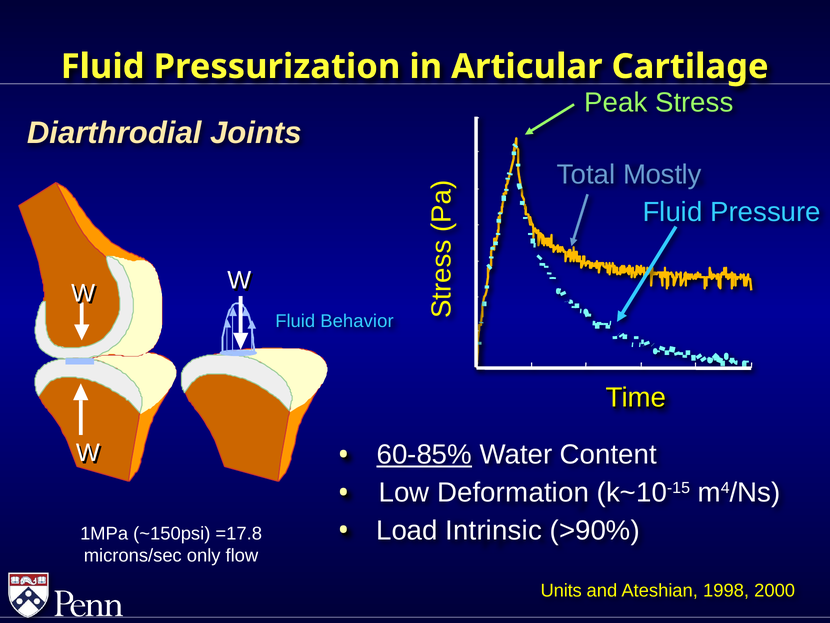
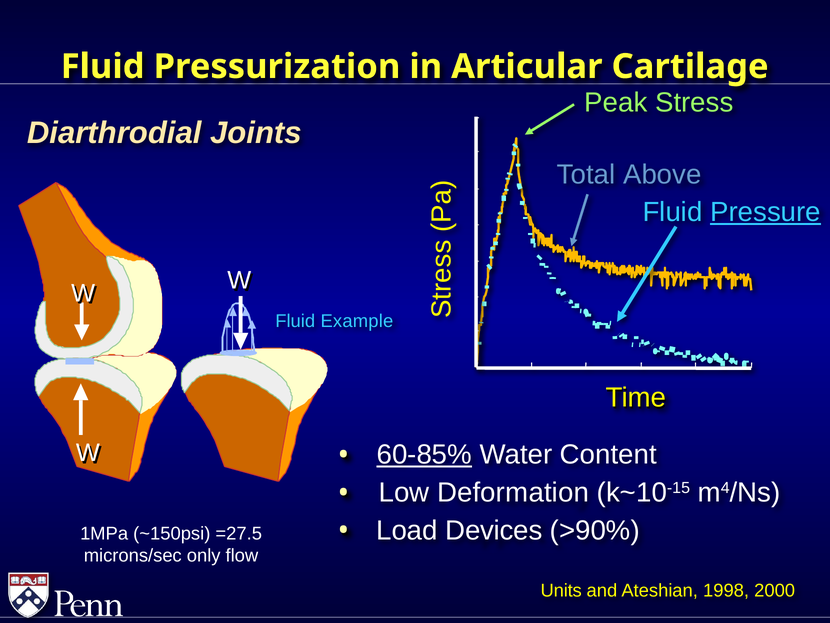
Mostly: Mostly -> Above (662, 174)
Pressure underline: none -> present (765, 212)
Behavior: Behavior -> Example (357, 321)
Intrinsic: Intrinsic -> Devices (494, 530)
=17.8: =17.8 -> =27.5 (239, 533)
